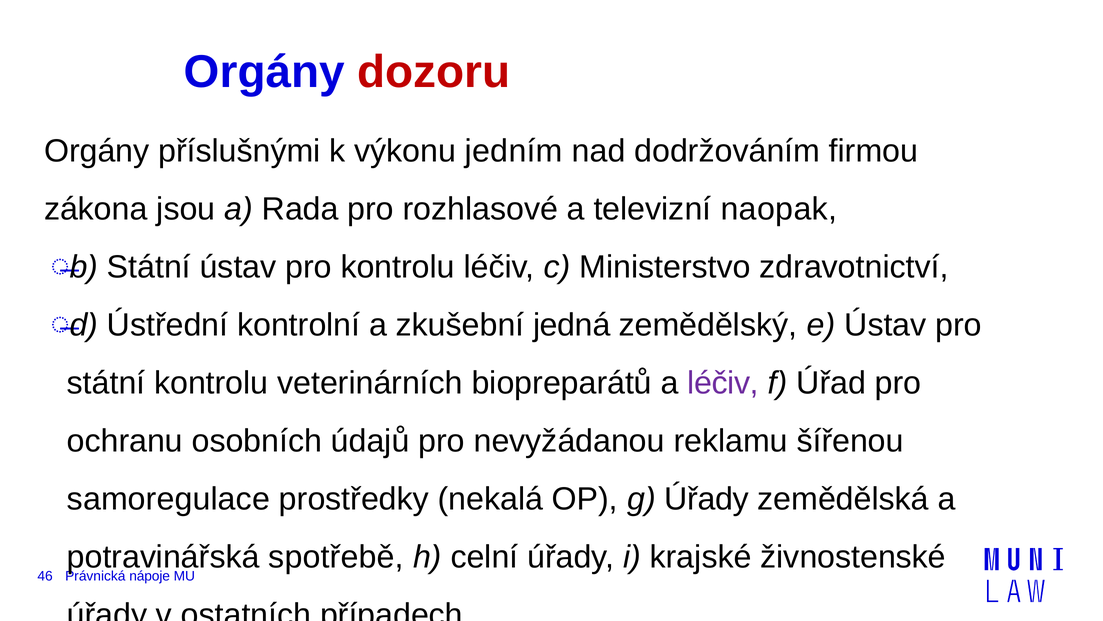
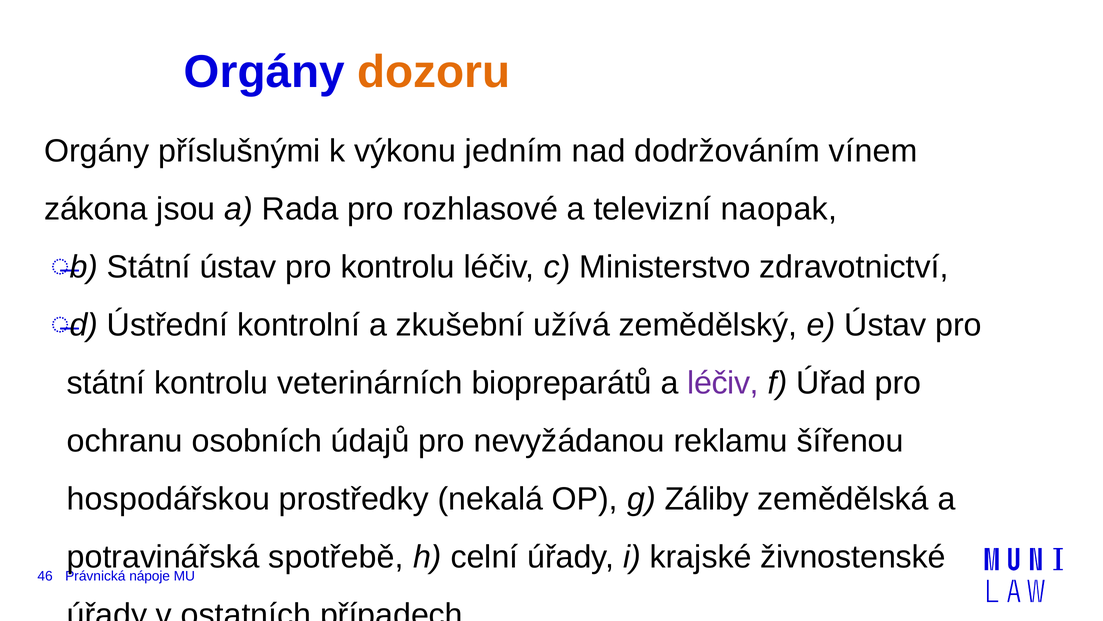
dozoru colour: red -> orange (434, 72)
firmou: firmou -> vínem (873, 151)
jedná: jedná -> užívá (572, 325)
samoregulace: samoregulace -> hospodářskou (168, 499)
g Úřady: Úřady -> Záliby (707, 499)
